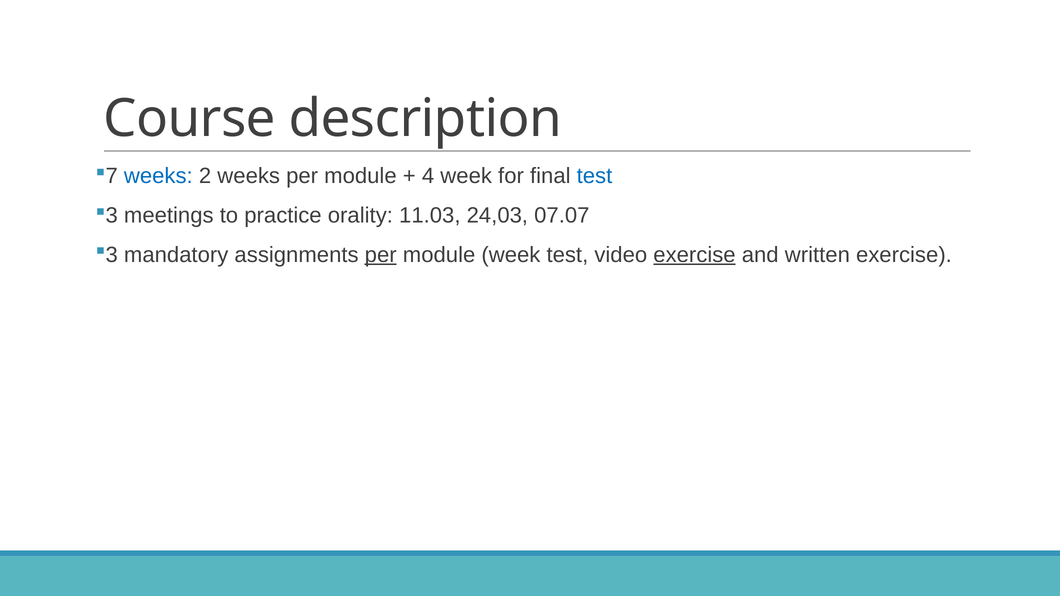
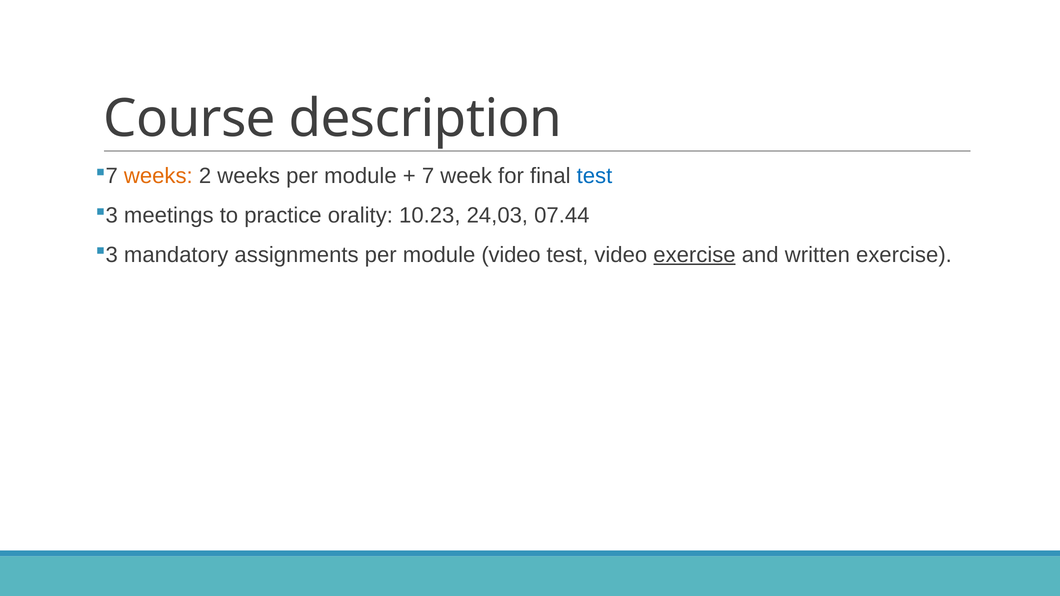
weeks colour: blue -> orange (158, 176)
4: 4 -> 7 (428, 176)
11.03: 11.03 -> 10.23 (430, 216)
07.07: 07.07 -> 07.44 (562, 216)
per underline: present -> none (381, 255)
module week: week -> video (511, 255)
